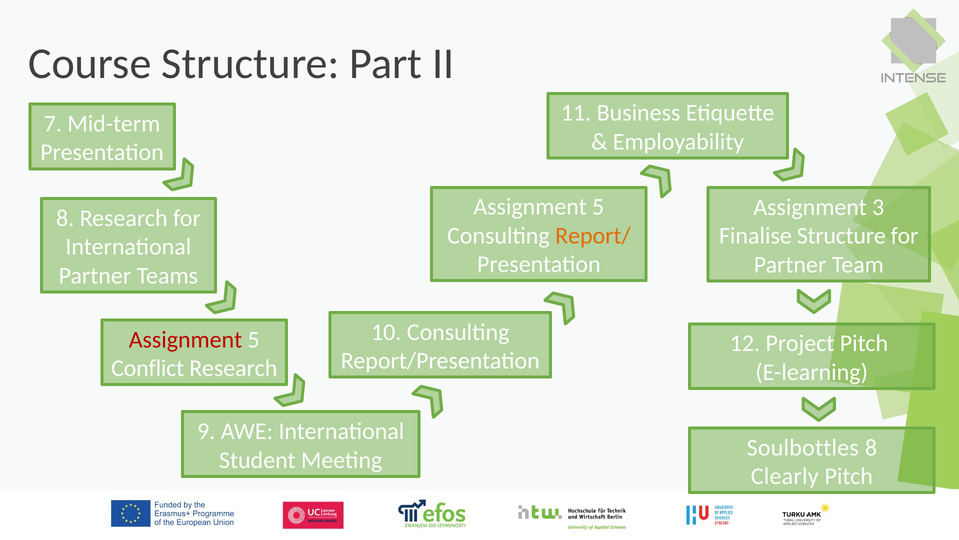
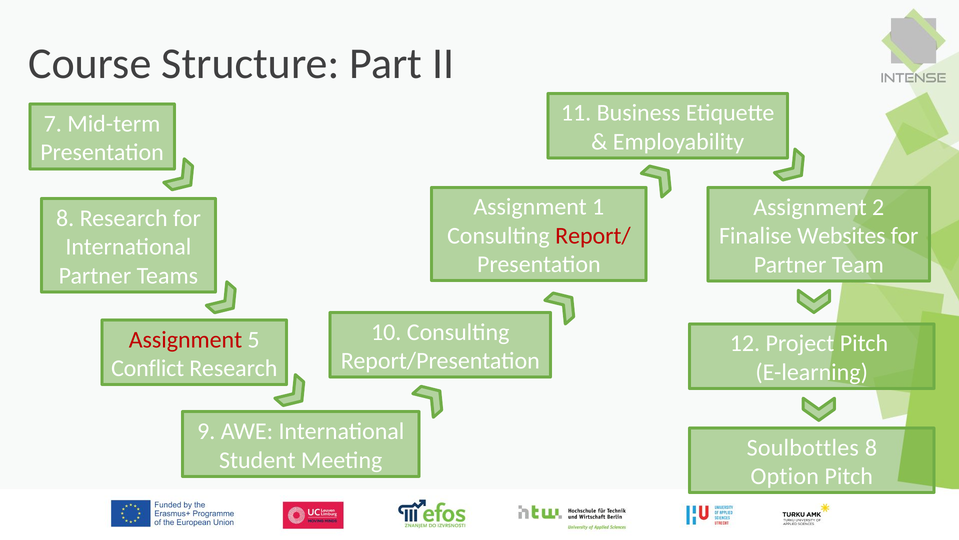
5: 5 -> 1 (598, 207)
3: 3 -> 2 (878, 207)
Report/ colour: orange -> red (593, 235)
Finalise Structure: Structure -> Websites (841, 236)
Clearly: Clearly -> Option (785, 476)
